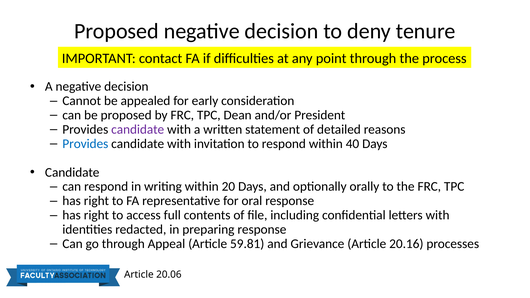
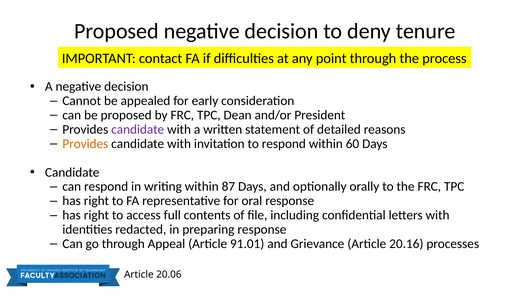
Provides colour: blue -> orange (85, 144)
40: 40 -> 60 (352, 144)
20: 20 -> 87 (228, 187)
59.81: 59.81 -> 91.01 (247, 244)
